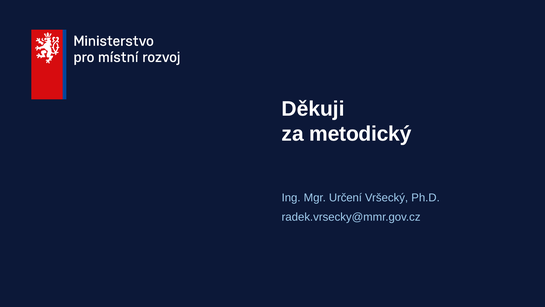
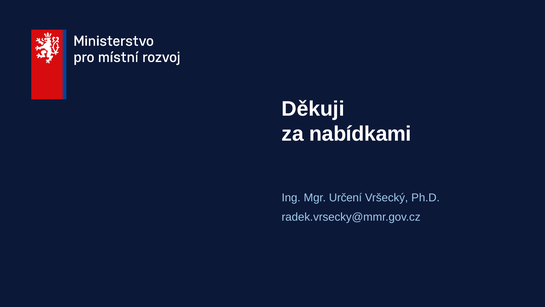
metodický: metodický -> nabídkami (360, 134)
